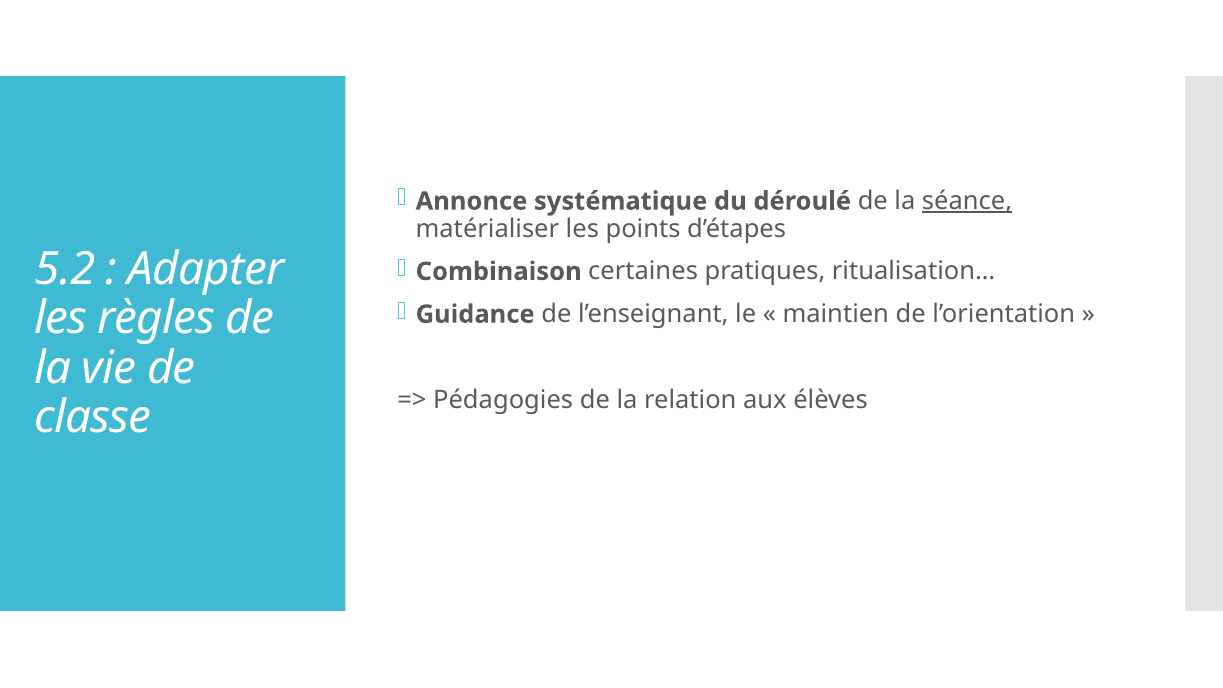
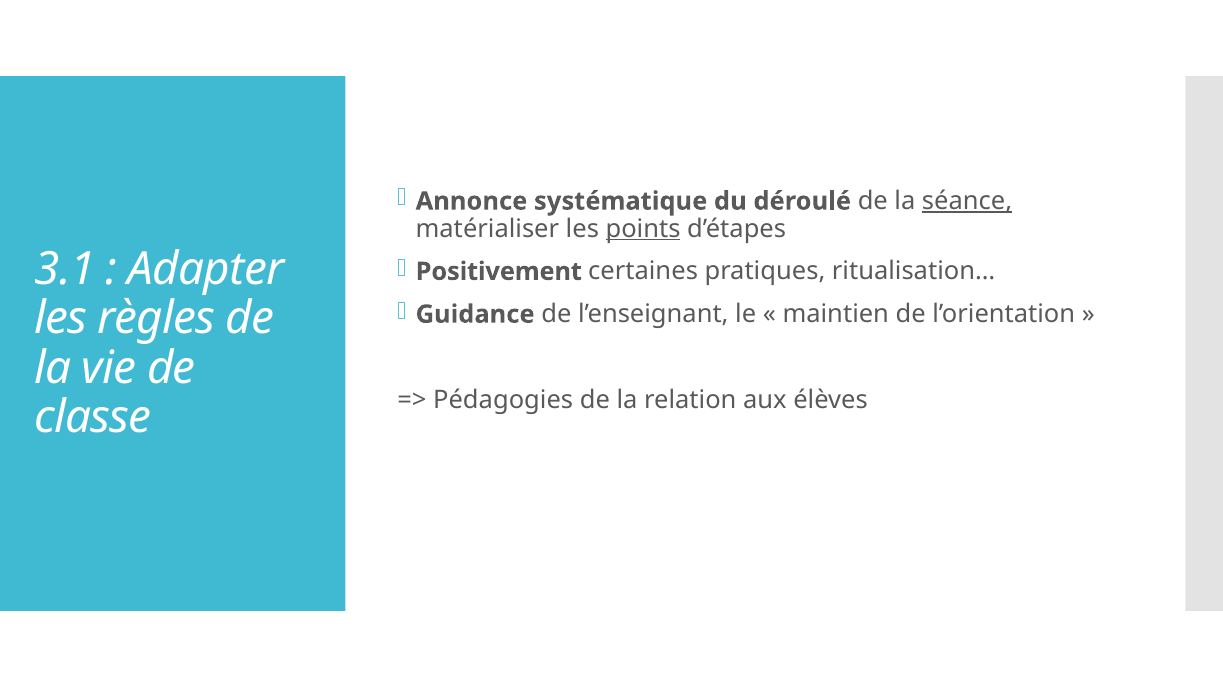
points underline: none -> present (643, 229)
5.2: 5.2 -> 3.1 (65, 269)
Combinaison: Combinaison -> Positivement (499, 271)
